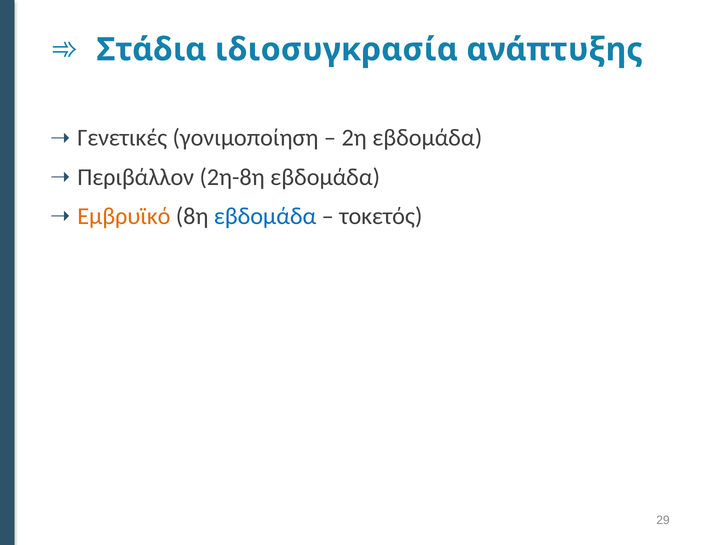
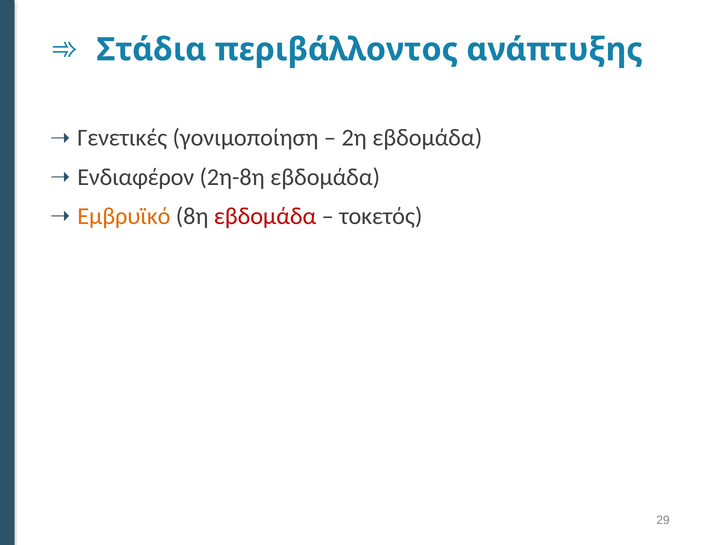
ιδιοσυγκρασία: ιδιοσυγκρασία -> περιβάλλοντος (336, 50)
Περιβάλλον: Περιβάλλον -> Ενδιαφέρον (136, 177)
εβδομάδα colour: blue -> red (265, 216)
